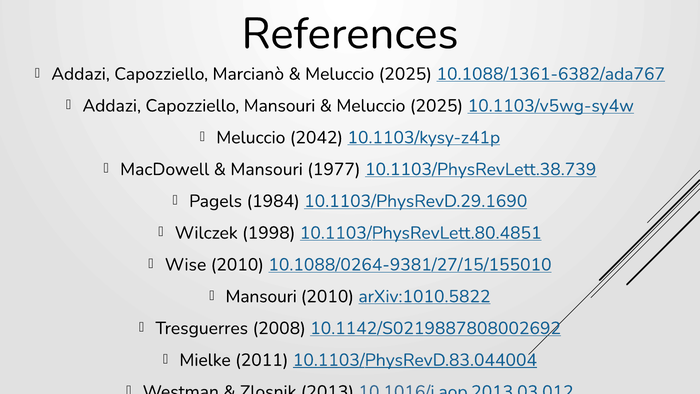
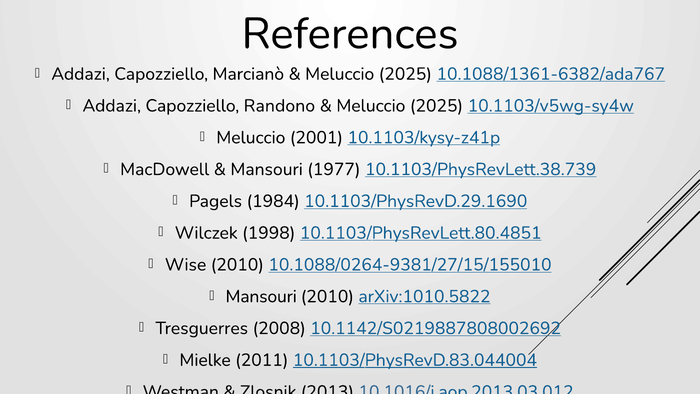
Capozziello Mansouri: Mansouri -> Randono (279, 106)
2042: 2042 -> 2001 (316, 137)
